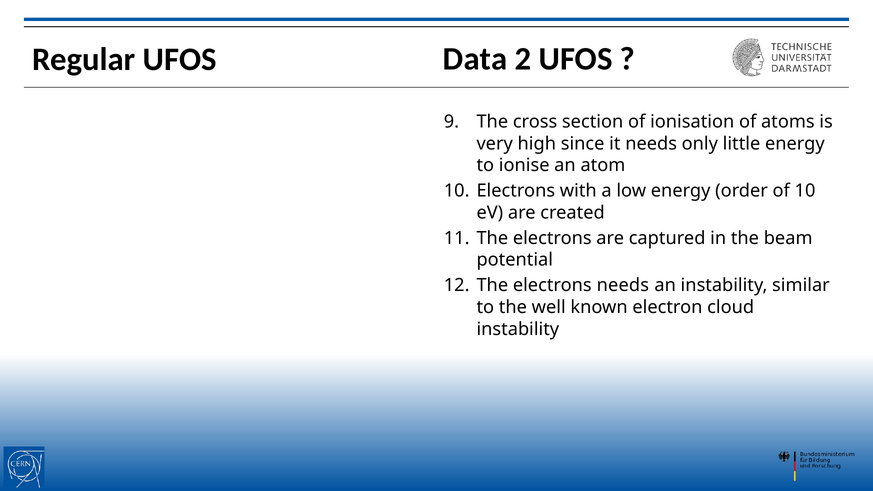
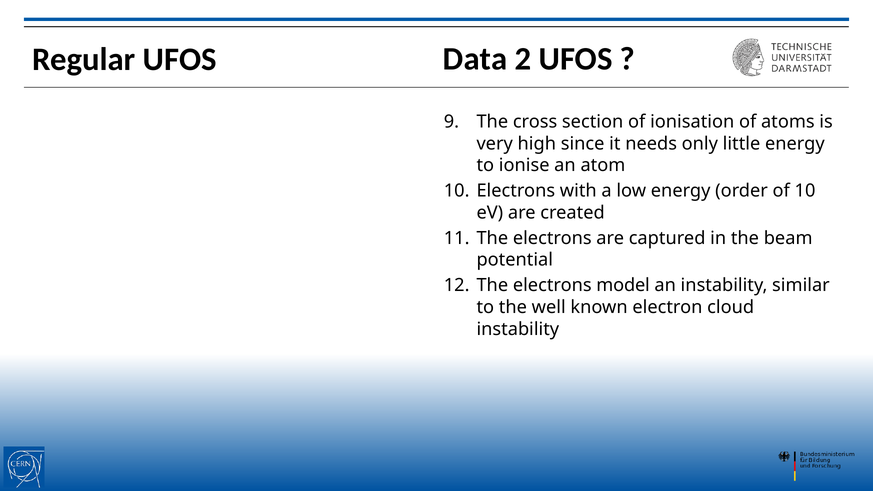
electrons needs: needs -> model (623, 285)
